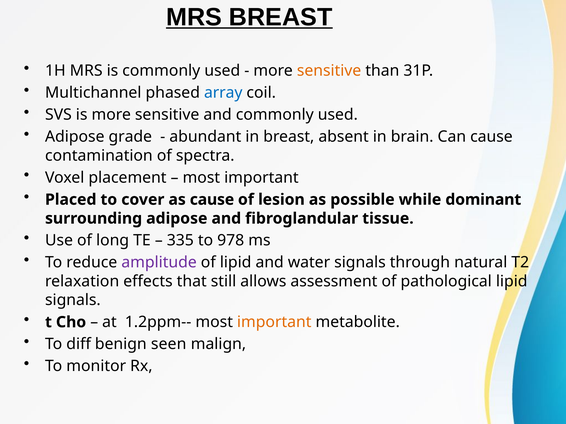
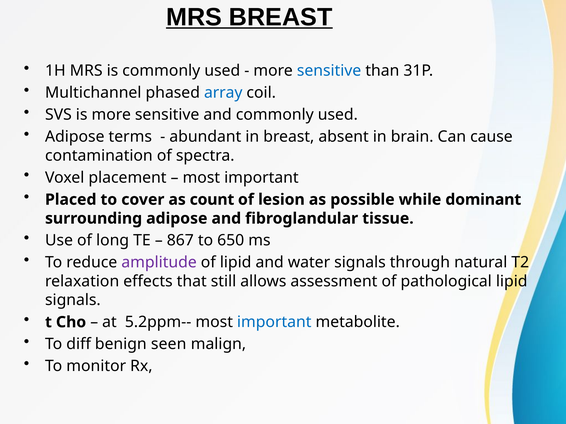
sensitive colour: orange -> blue (329, 71)
grade: grade -> terms (130, 137)
as cause: cause -> count (212, 200)
335: 335 -> 867 (180, 241)
978: 978 -> 650 (231, 241)
1.2ppm--: 1.2ppm-- -> 5.2ppm-- (158, 322)
important colour: orange -> blue (274, 322)
